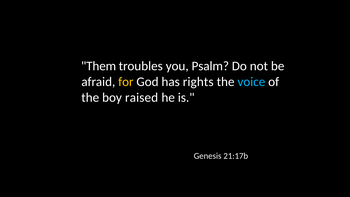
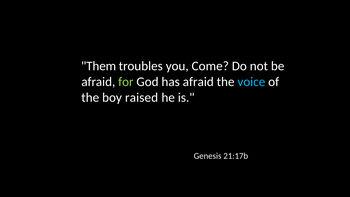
Psalm: Psalm -> Come (210, 66)
for colour: yellow -> light green (126, 82)
has rights: rights -> afraid (198, 82)
